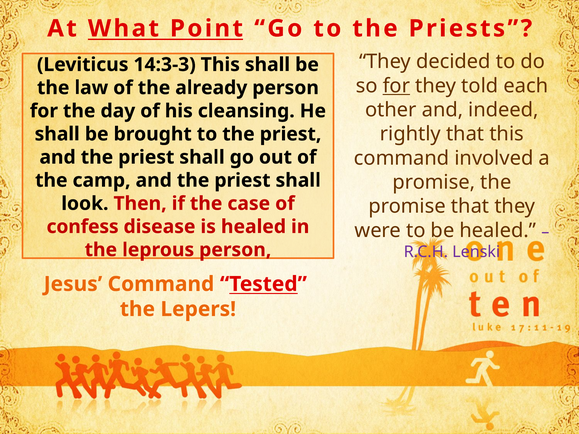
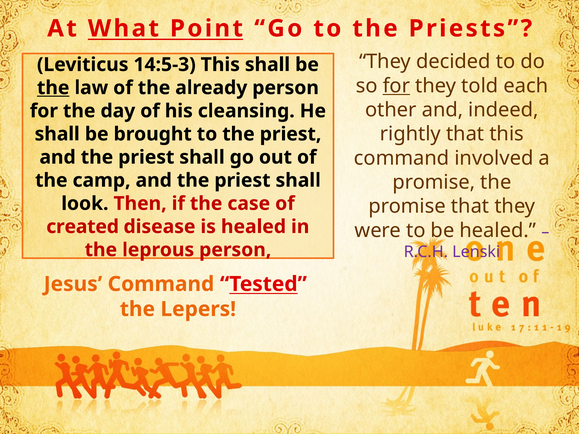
14:3-3: 14:3-3 -> 14:5-3 (165, 65)
the underline: none -> present (53, 88)
confess: confess -> created (83, 227)
